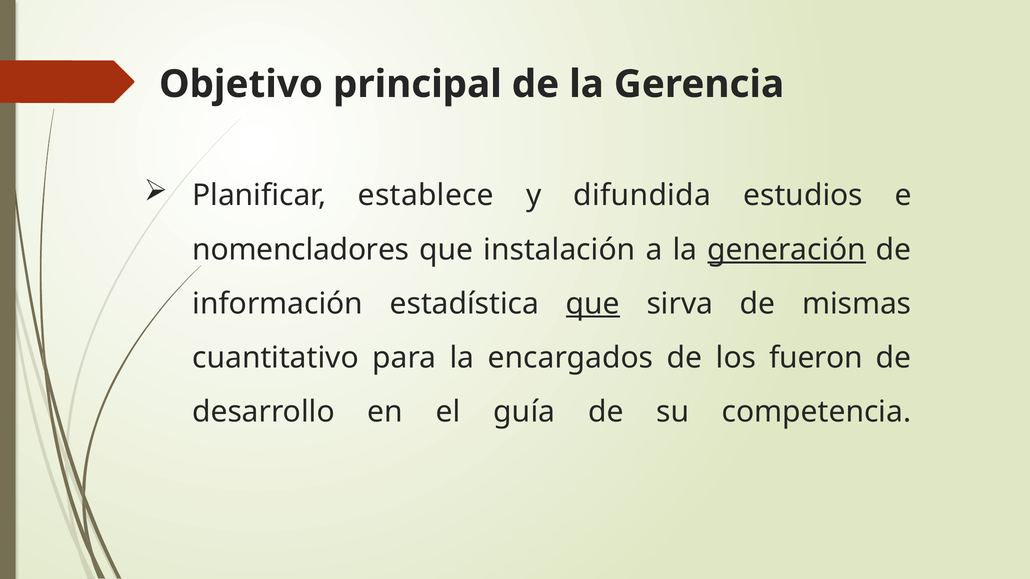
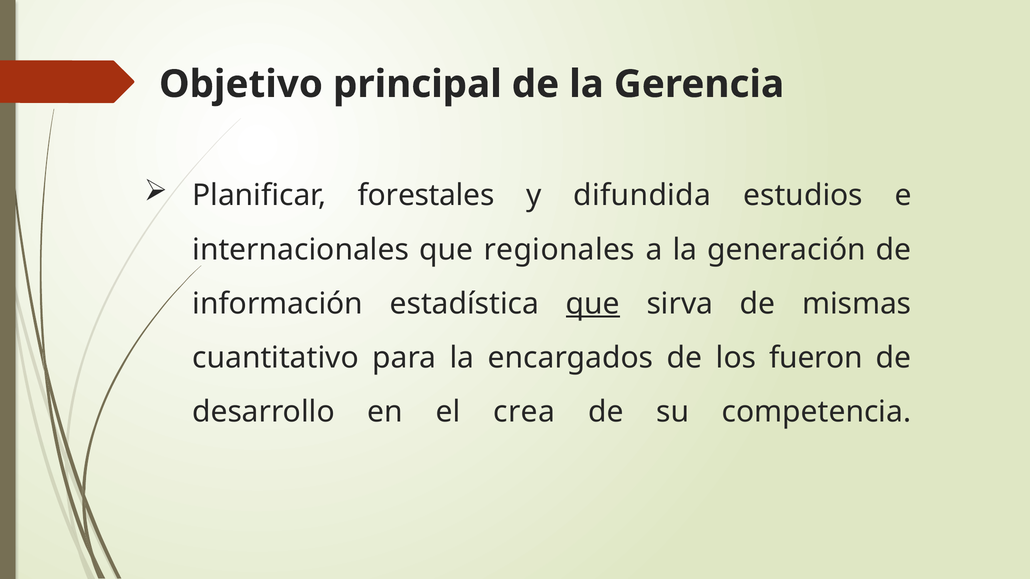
establece: establece -> forestales (426, 196)
nomencladores: nomencladores -> internacionales (301, 250)
instalación: instalación -> regionales (559, 250)
generación underline: present -> none (787, 250)
guía: guía -> crea (524, 412)
